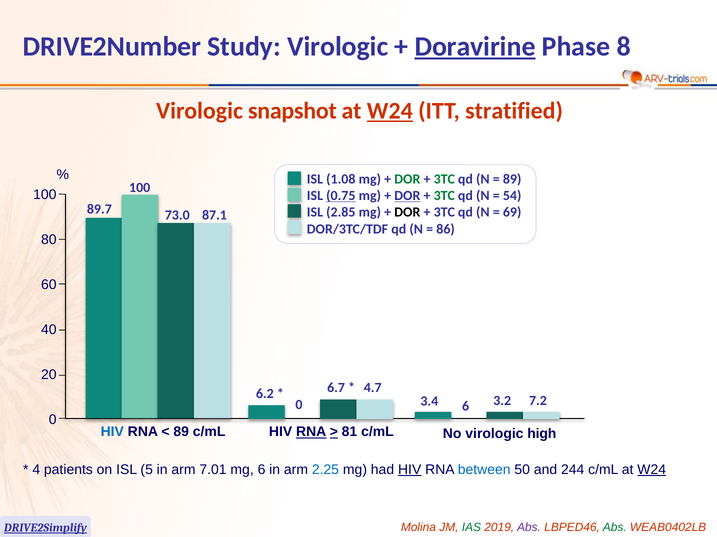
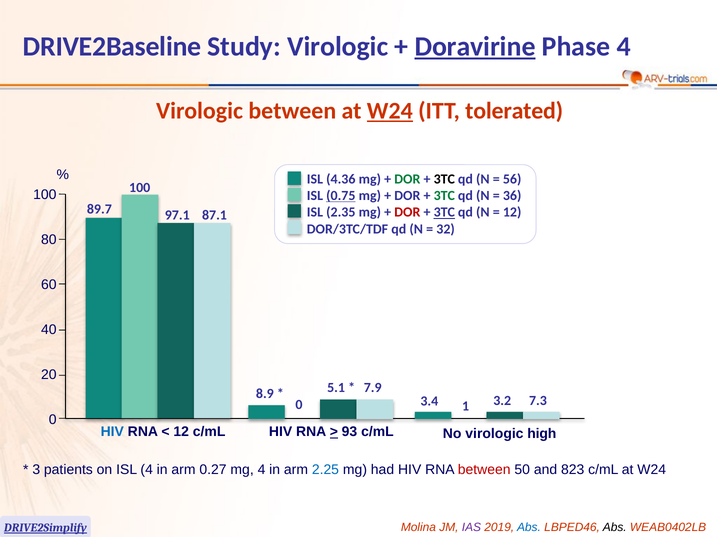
DRIVE2Number: DRIVE2Number -> DRIVE2Baseline (112, 47)
Phase 8: 8 -> 4 (624, 47)
Virologic snapshot: snapshot -> between (292, 111)
stratified: stratified -> tolerated (514, 111)
1.08: 1.08 -> 4.36 (341, 179)
3TC colour: green -> black (444, 179)
89: 89 -> 56 (512, 179)
DOR underline: present -> none (407, 196)
54: 54 -> 36 (512, 196)
2.85: 2.85 -> 2.35 (341, 213)
DOR colour: black -> red (407, 213)
3TC underline: none -> present (444, 213)
69: 69 -> 12 (512, 213)
73.0: 73.0 -> 97.1 (177, 215)
86: 86 -> 32 (446, 229)
6.7: 6.7 -> 5.1 (336, 388)
4.7: 4.7 -> 7.9 (373, 388)
6.2: 6.2 -> 8.9 (265, 394)
3.4 6: 6 -> 1 (466, 407)
7.2: 7.2 -> 7.3 (538, 401)
89: 89 -> 12 (181, 432)
RNA underline: present -> none (311, 432)
81: 81 -> 93 (349, 432)
4: 4 -> 3 (36, 470)
ISL 5: 5 -> 4 (147, 470)
7.01: 7.01 -> 0.27 (213, 470)
mg 6: 6 -> 4 (262, 470)
HIV underline: present -> none (410, 470)
between colour: blue -> red (484, 470)
244: 244 -> 823 (573, 470)
W24 underline: present -> none (652, 470)
IAS colour: green -> purple (471, 528)
Abs colour: purple -> blue (529, 528)
Abs colour: green -> black (615, 528)
